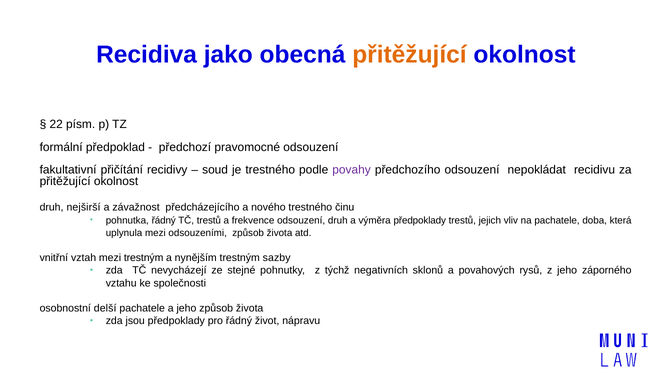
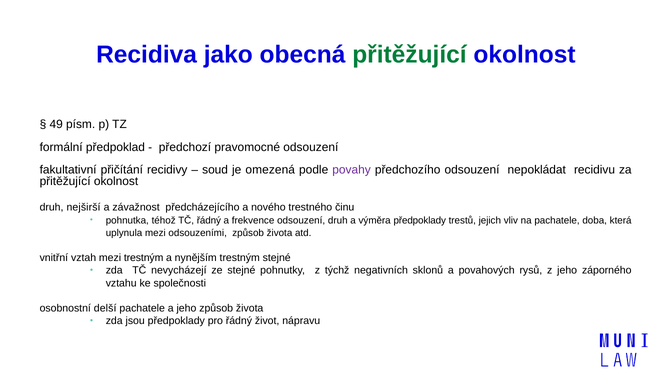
přitěžující colour: orange -> green (409, 55)
22: 22 -> 49 (56, 124)
je trestného: trestného -> omezená (270, 170)
pohnutka řádný: řádný -> téhož (164, 220)
TČ trestů: trestů -> řádný (209, 220)
trestným sazby: sazby -> stejné (277, 258)
